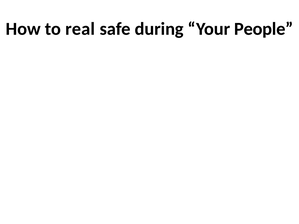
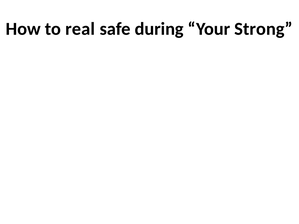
People: People -> Strong (264, 29)
